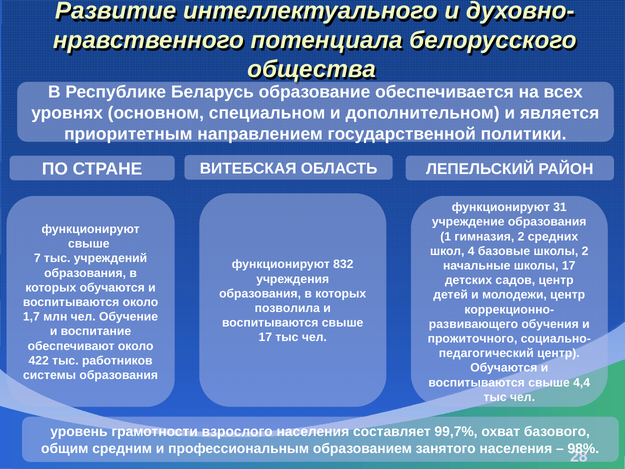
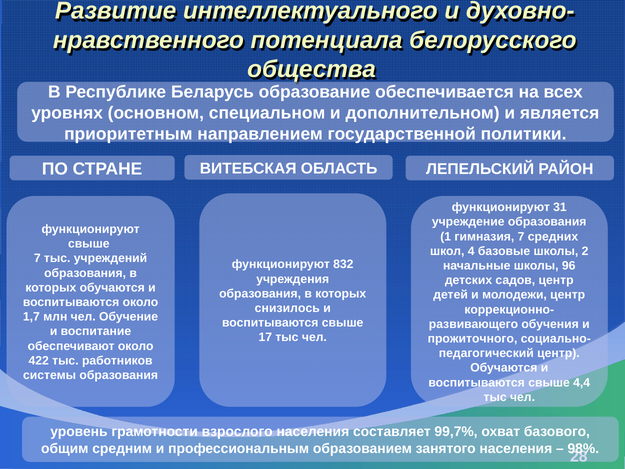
гимназия 2: 2 -> 7 (521, 236)
школы 17: 17 -> 96 (569, 266)
позволила: позволила -> снизилось (287, 308)
